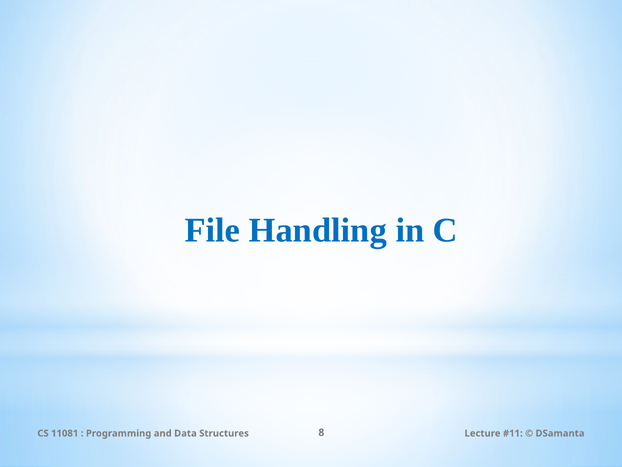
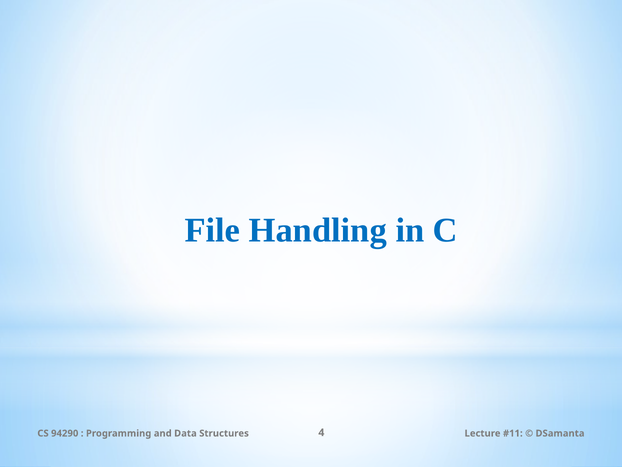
11081: 11081 -> 94290 (65, 433)
8: 8 -> 4 (321, 432)
